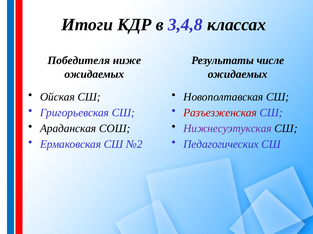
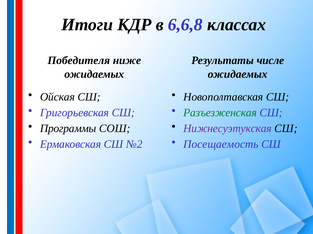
3,4,8: 3,4,8 -> 6,6,8 (185, 25)
Разъезженская colour: red -> green (220, 113)
Араданская: Араданская -> Программы (68, 129)
Педагогических: Педагогических -> Посещаемость (221, 145)
